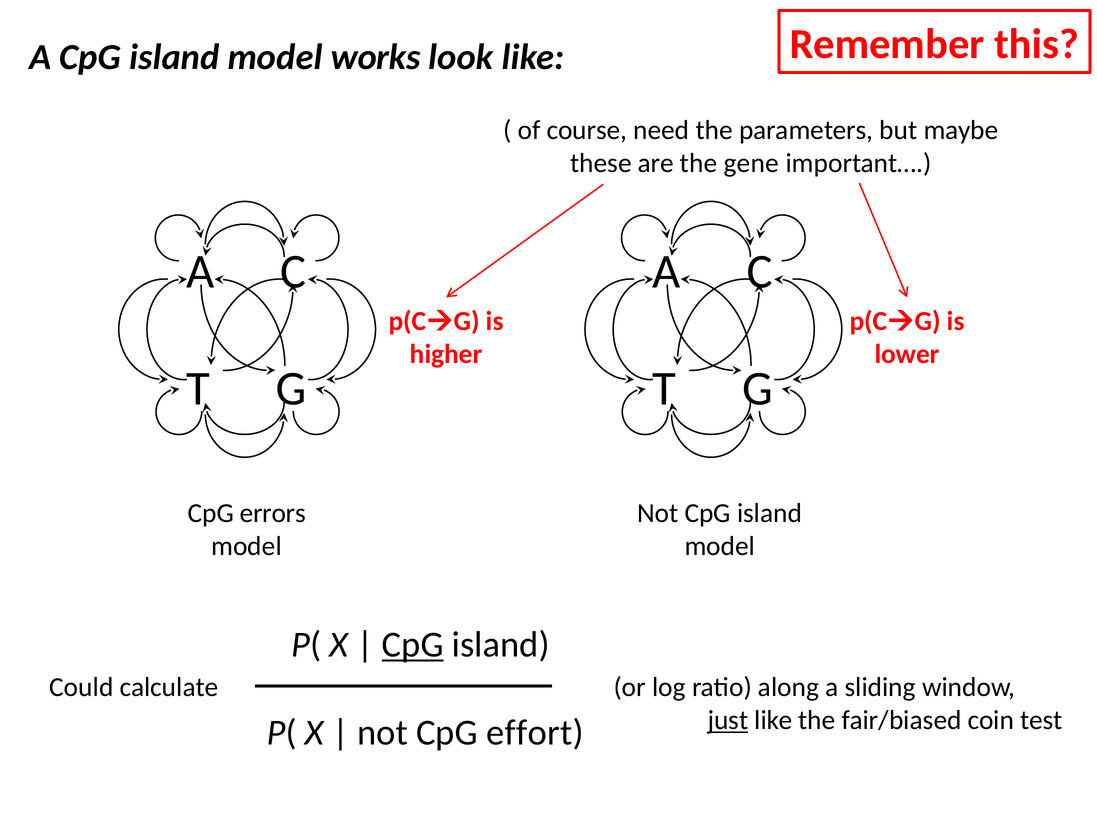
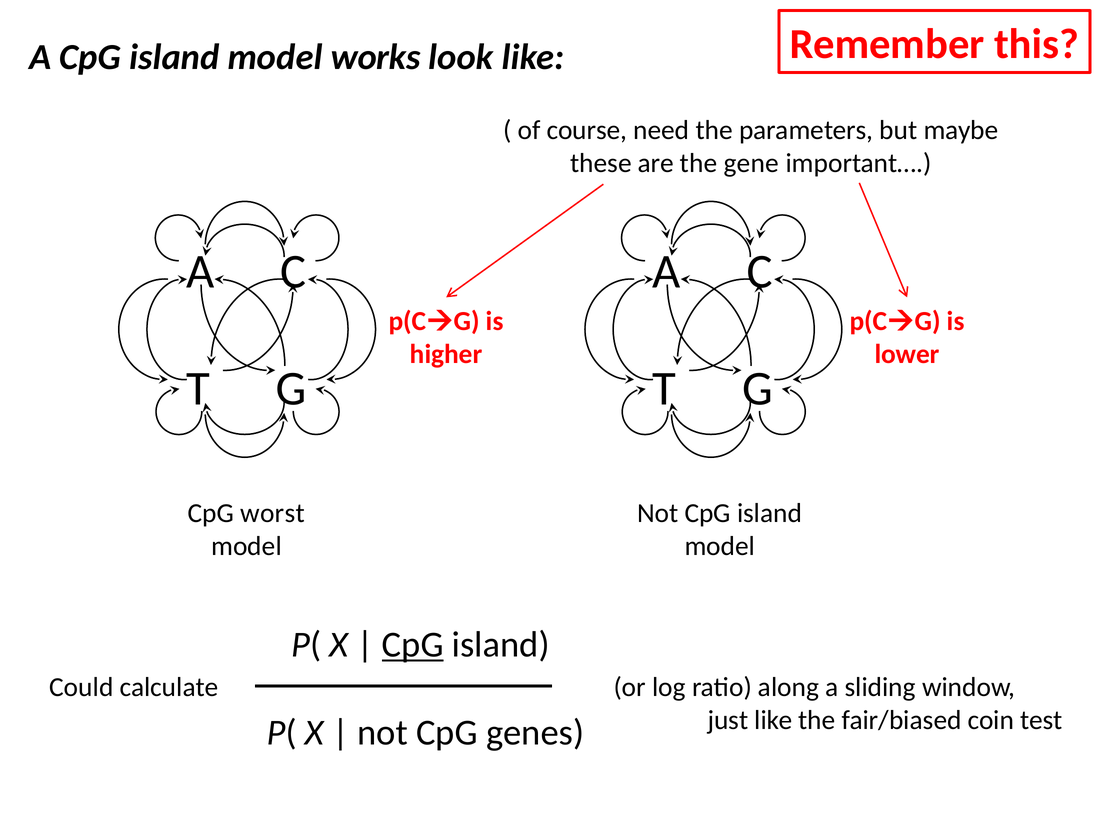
errors: errors -> worst (273, 513)
just underline: present -> none (728, 720)
effort: effort -> genes (535, 732)
